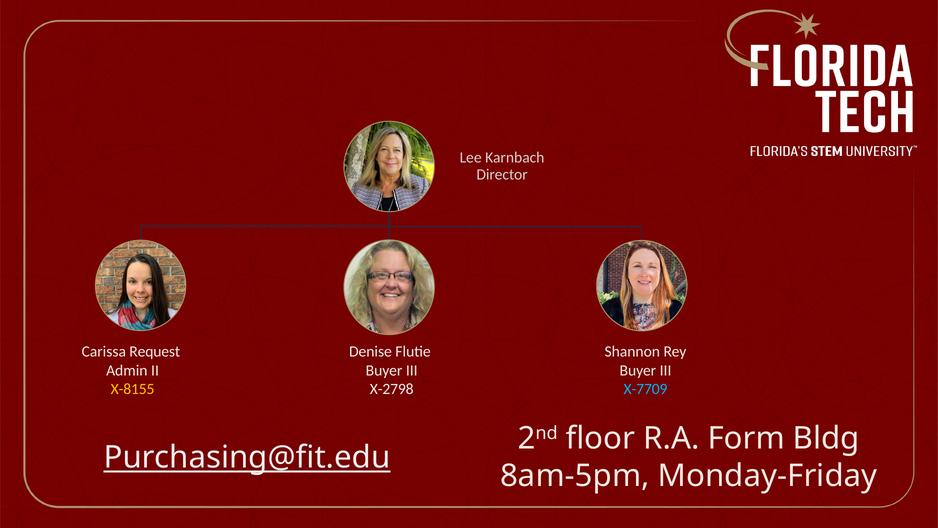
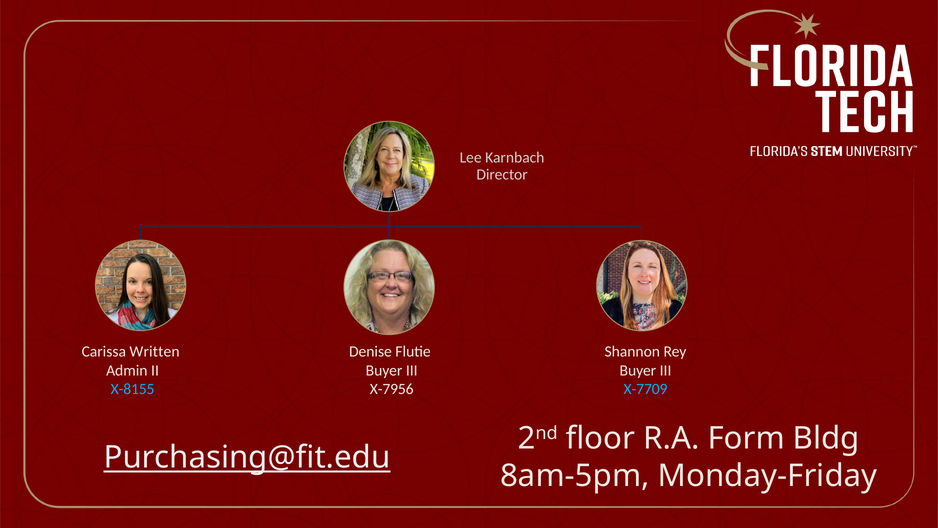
Request: Request -> Written (155, 351)
X-8155 colour: yellow -> light blue (133, 389)
X-2798: X-2798 -> X-7956 (392, 389)
